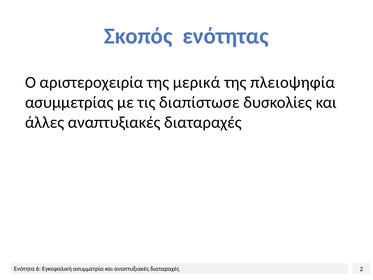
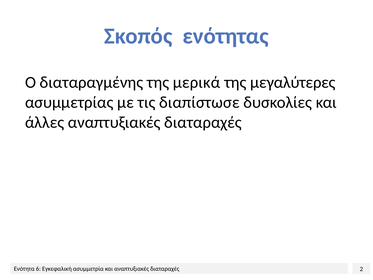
αριστεροχειρία: αριστεροχειρία -> διαταραγμένης (91, 82)
πλειοψηφία: πλειοψηφία -> μεγαλύτερες (293, 82)
